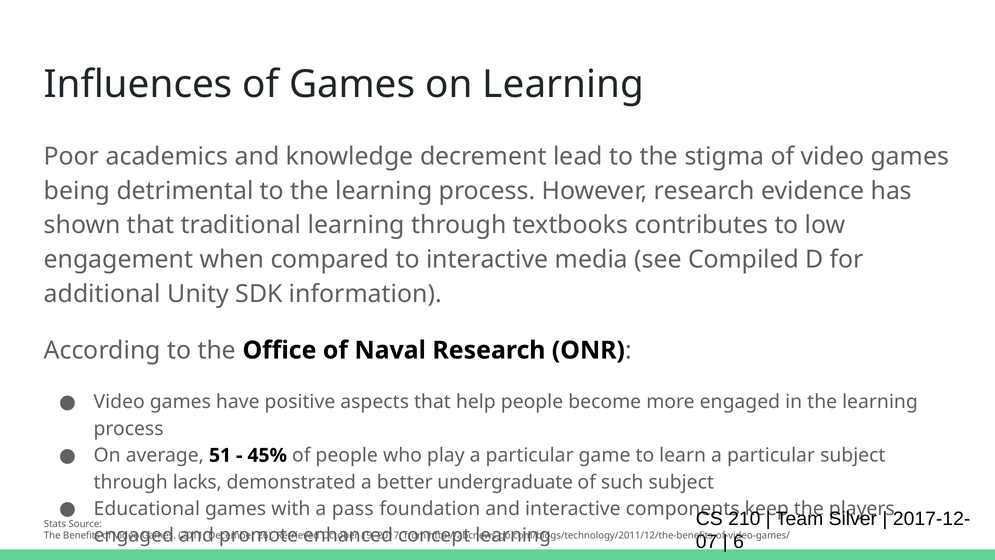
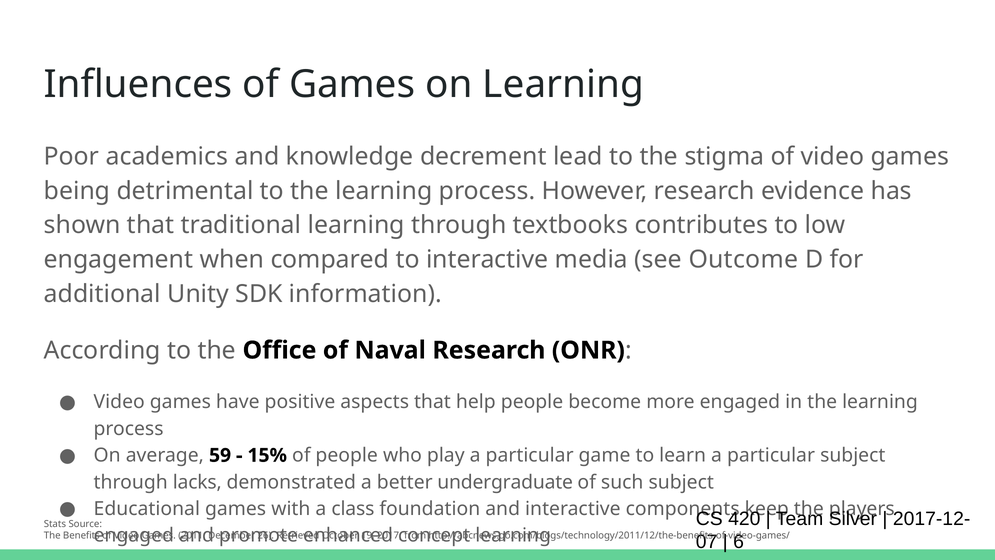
Compiled: Compiled -> Outcome (743, 259)
51: 51 -> 59 (220, 455)
45%: 45% -> 15% (267, 455)
pass: pass -> class (353, 509)
210: 210 -> 420 (744, 519)
